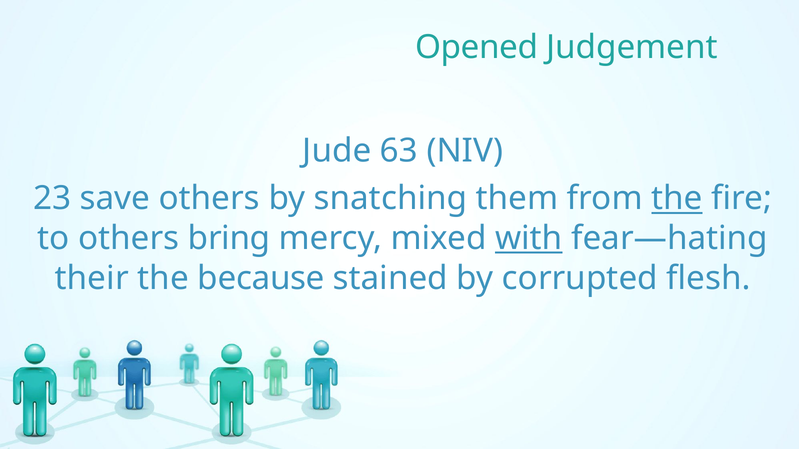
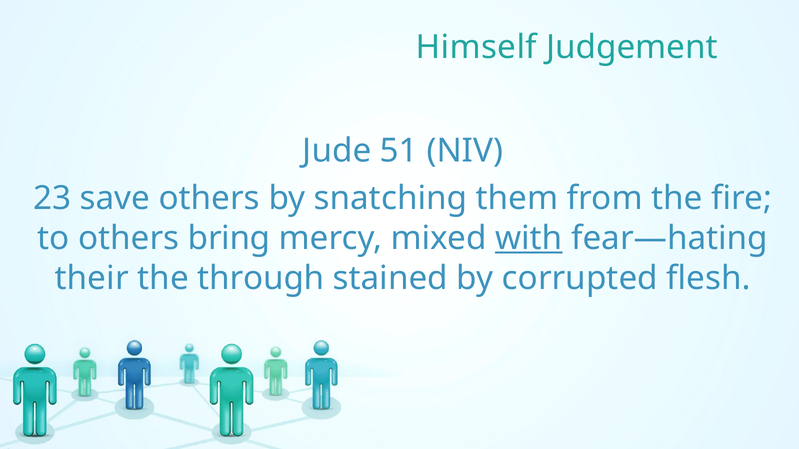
Opened: Opened -> Himself (476, 47)
63: 63 -> 51 (399, 151)
the underline: present -> none (677, 199)
because: because -> through (261, 279)
